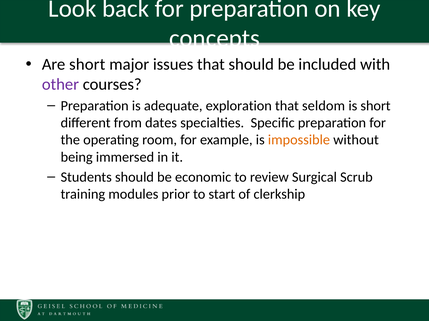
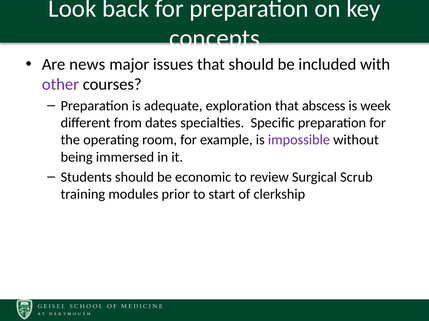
Are short: short -> news (87, 65)
seldom: seldom -> abscess (324, 106)
is short: short -> week (376, 106)
impossible colour: orange -> purple (299, 140)
